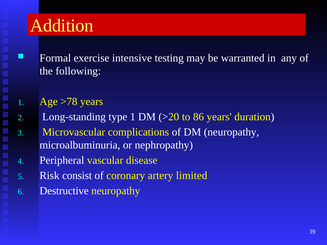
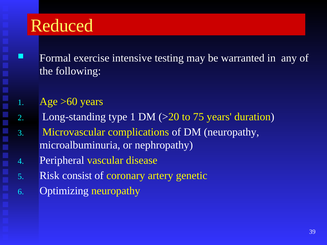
Addition: Addition -> Reduced (62, 26)
>78: >78 -> >60 (69, 102)
86: 86 -> 75 (199, 117)
limited: limited -> genetic (192, 176)
Destructive: Destructive -> Optimizing (64, 191)
